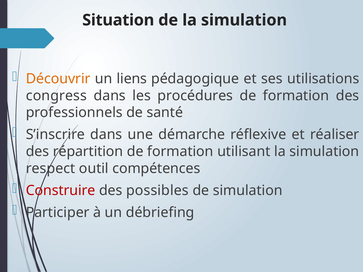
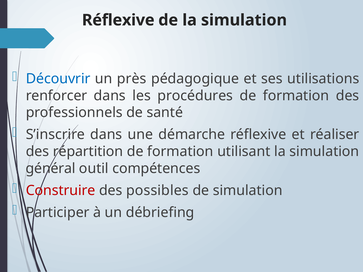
Situation: Situation -> Réflexive (118, 20)
Découvrir colour: orange -> blue (58, 79)
liens: liens -> près (132, 79)
congress: congress -> renforcer (56, 96)
respect: respect -> général (51, 169)
